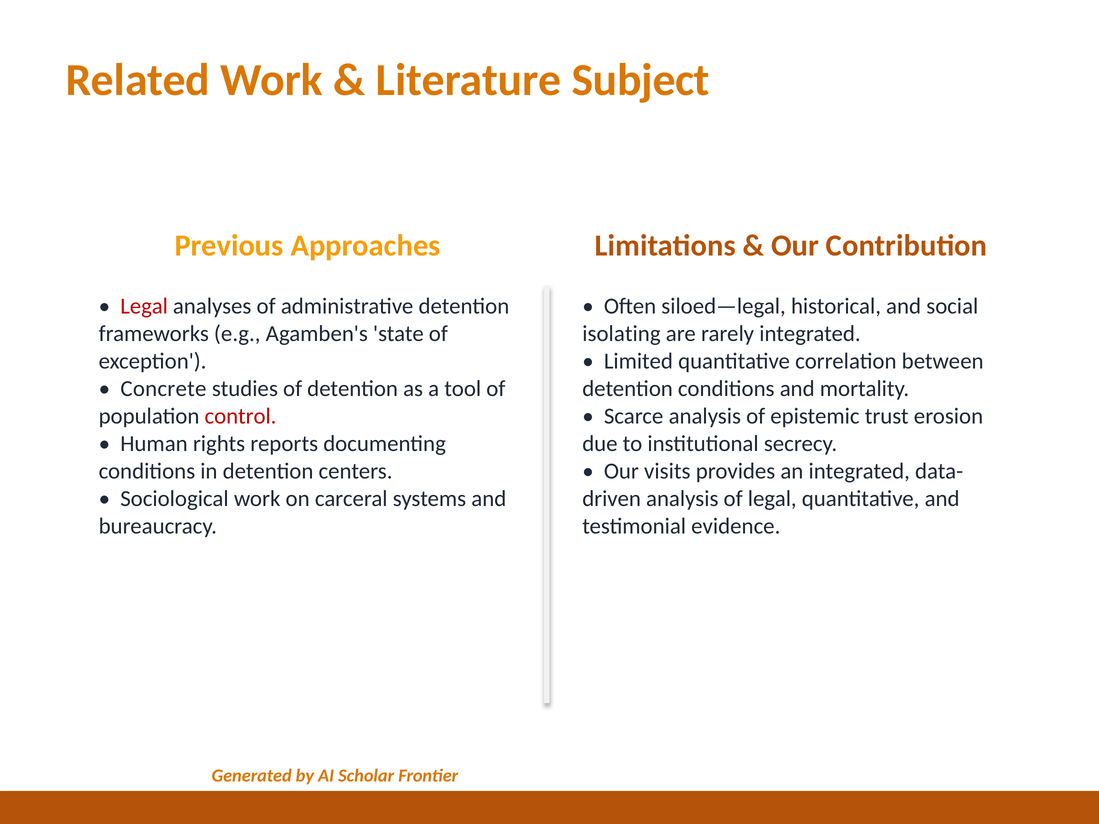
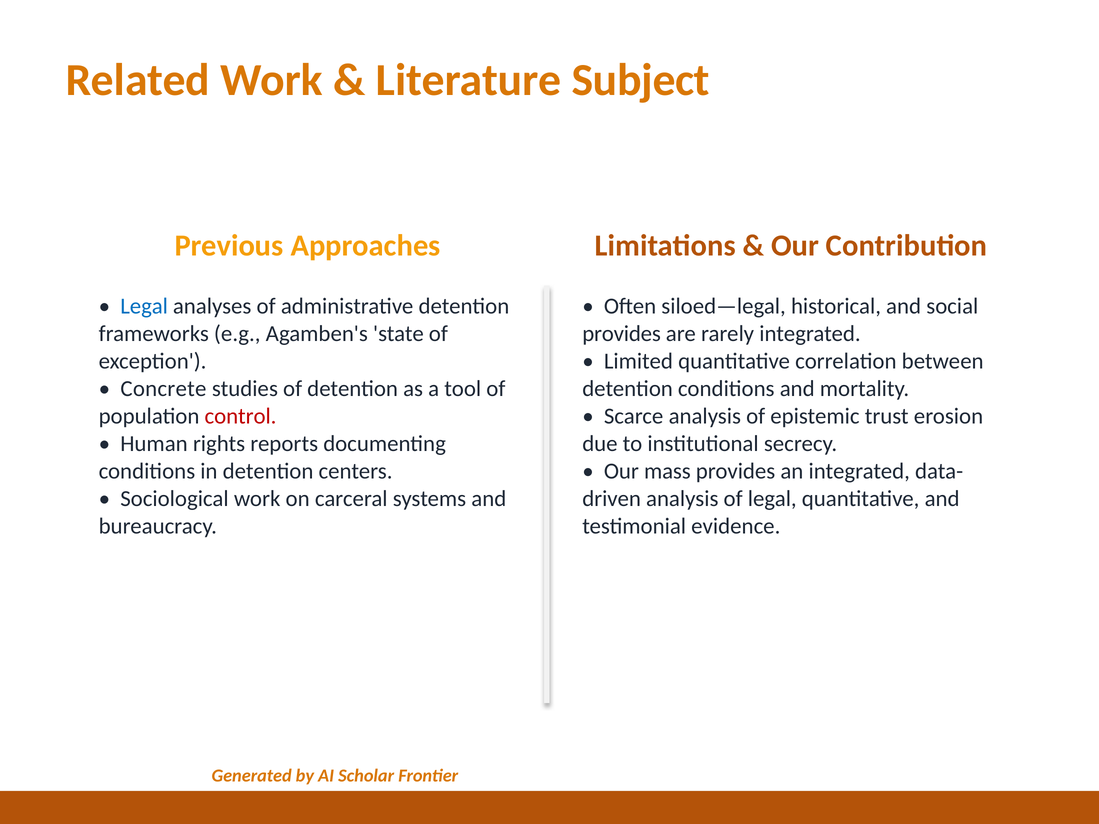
Legal colour: red -> blue (144, 306)
isolating: isolating -> provides (622, 334)
visits: visits -> mass (667, 471)
